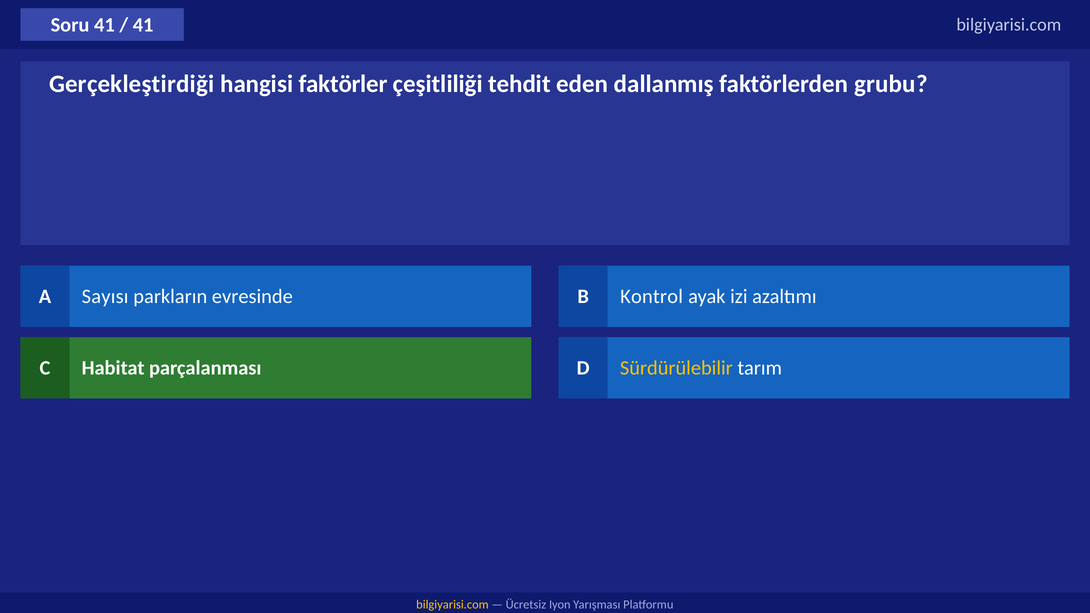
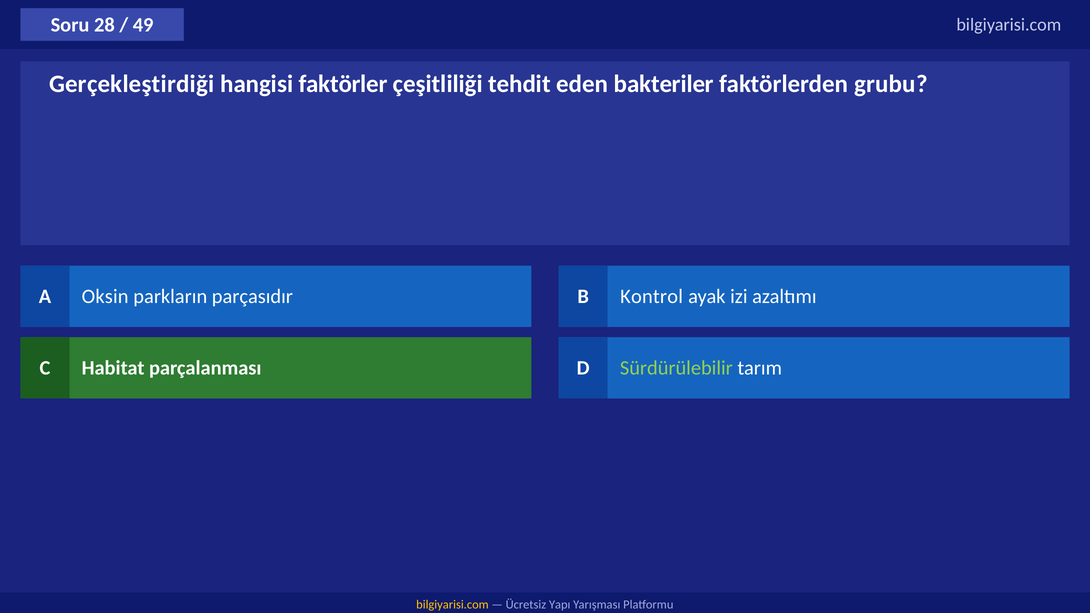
Soru 41: 41 -> 28 (104, 25)
41: 41 -> 49 (143, 25)
dallanmış: dallanmış -> bakteriler (664, 84)
Sayısı: Sayısı -> Oksin (105, 297)
evresinde: evresinde -> parçasıdır (252, 297)
Sürdürülebilir colour: yellow -> light green (676, 368)
Iyon: Iyon -> Yapı (560, 605)
